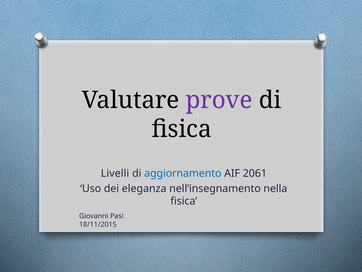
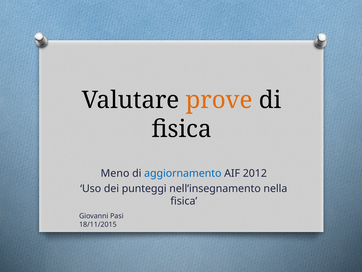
prove colour: purple -> orange (219, 100)
Livelli: Livelli -> Meno (115, 173)
2061: 2061 -> 2012 (255, 173)
eleganza: eleganza -> punteggi (144, 188)
